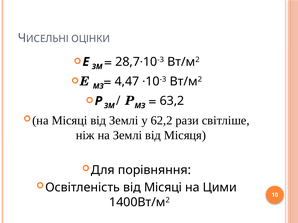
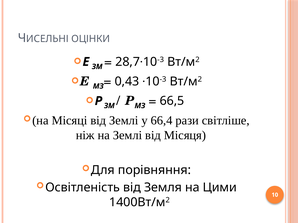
4,47: 4,47 -> 0,43 (127, 82)
63,2: 63,2 -> 66,5 (172, 101)
62,2: 62,2 -> 66,4 (162, 121)
від Місяці: Місяці -> Земля (163, 188)
